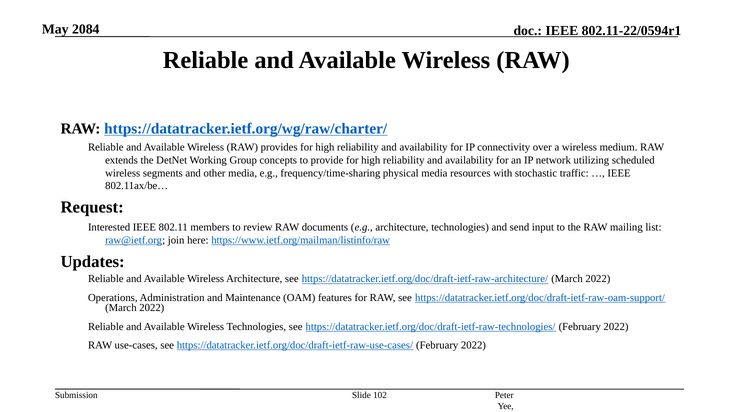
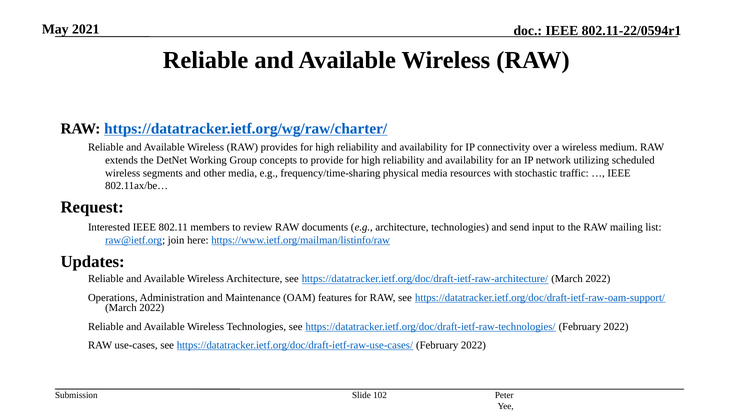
2084: 2084 -> 2021 (86, 29)
